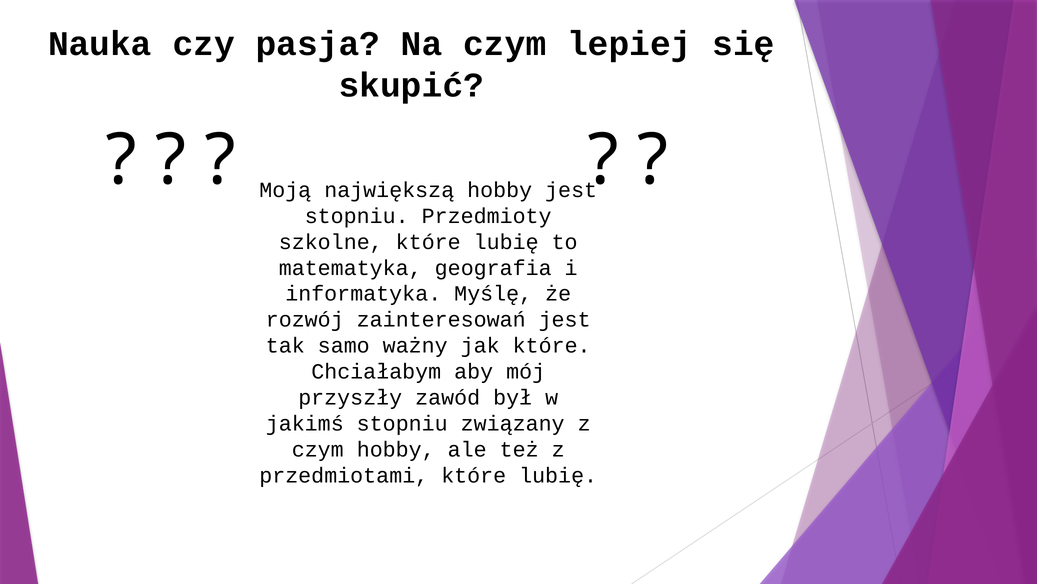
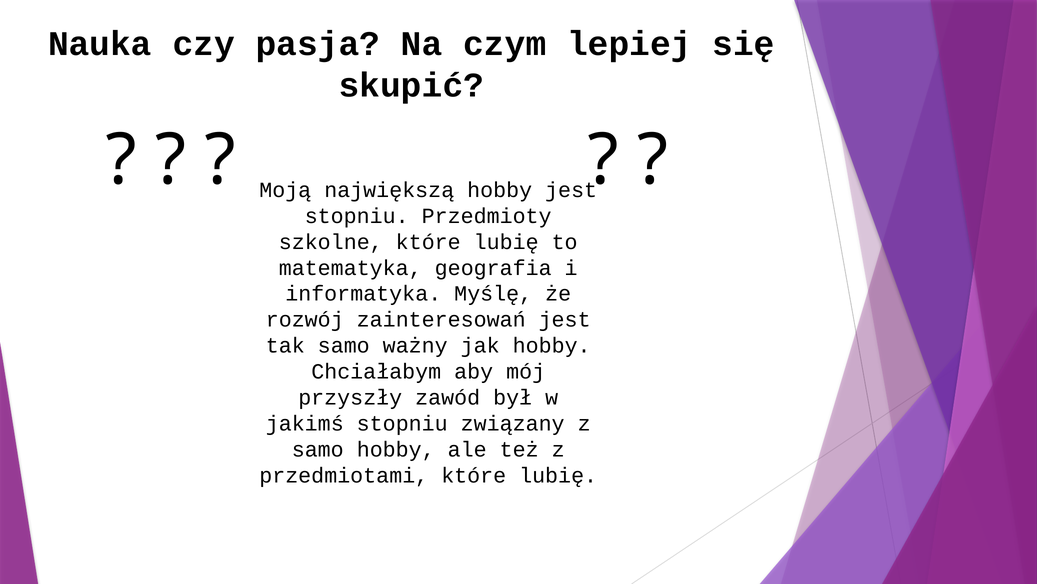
jak które: które -> hobby (552, 345)
czym: czym -> samo (318, 449)
